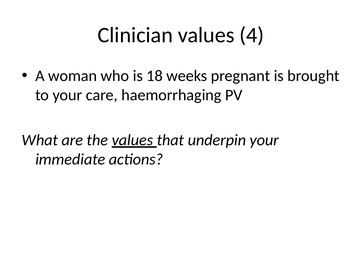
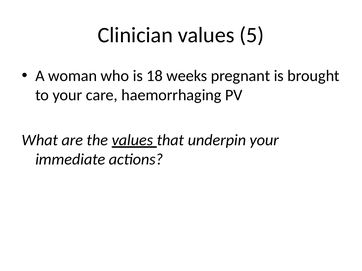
4: 4 -> 5 (252, 35)
